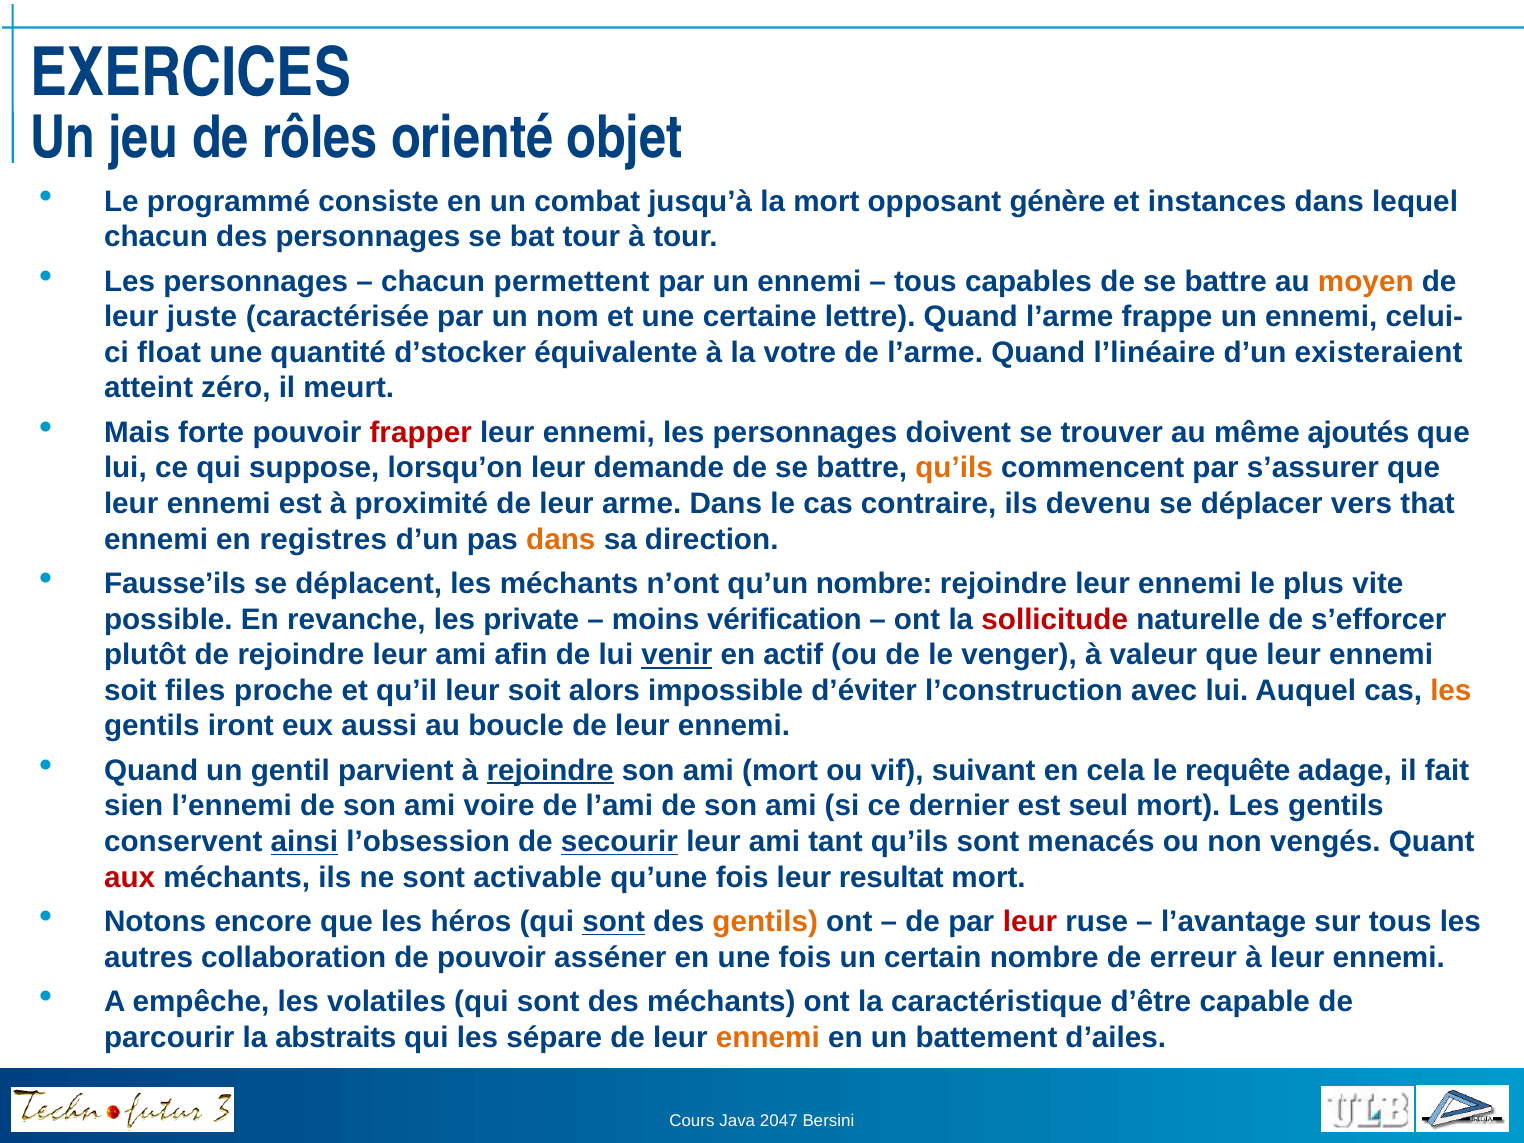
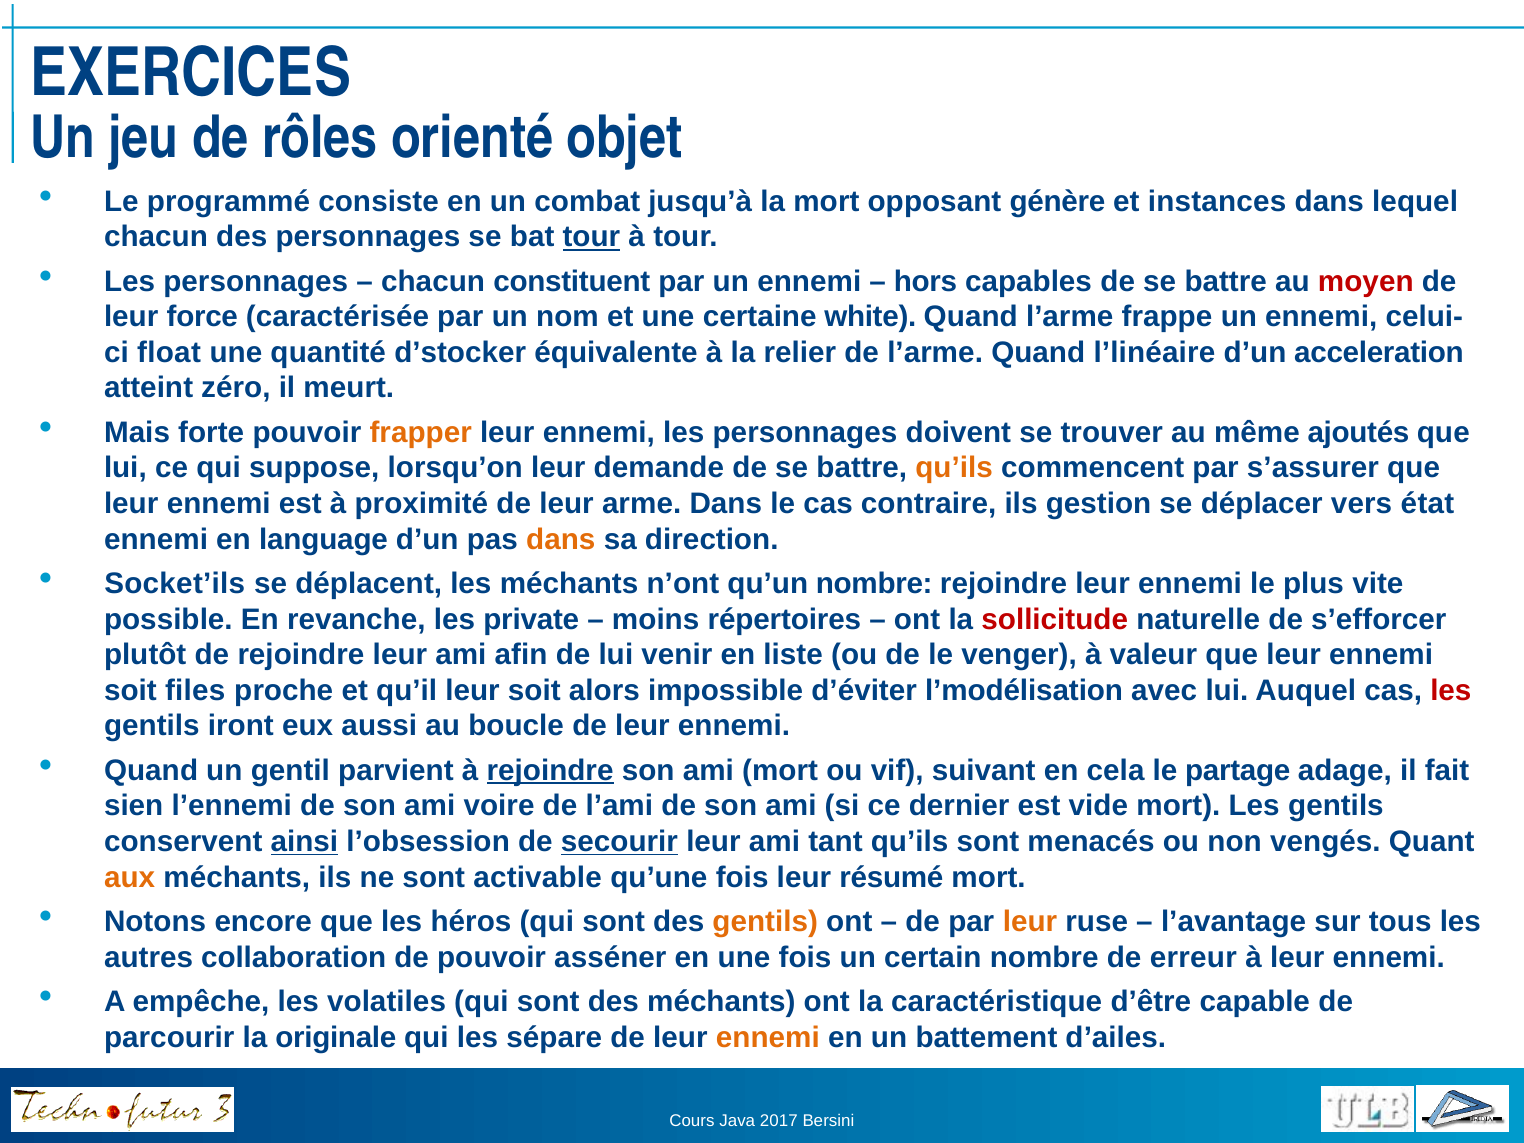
tour underline: none -> present (591, 237)
permettent: permettent -> constituent (572, 281)
tous: tous -> hors (926, 281)
moyen colour: orange -> red (1366, 281)
juste: juste -> force (202, 317)
lettre: lettre -> white (870, 317)
votre: votre -> relier (800, 352)
existeraient: existeraient -> acceleration (1379, 352)
frapper colour: red -> orange (421, 433)
devenu: devenu -> gestion (1099, 504)
that: that -> état (1428, 504)
registres: registres -> language (324, 539)
Fausse’ils: Fausse’ils -> Socket’ils (175, 584)
vérification: vérification -> répertoires (784, 619)
venir underline: present -> none (677, 655)
actif: actif -> liste (793, 655)
l’construction: l’construction -> l’modélisation (1024, 690)
les colour: orange -> red (1451, 690)
requête: requête -> partage (1238, 771)
seul: seul -> vide (1098, 806)
aux colour: red -> orange (130, 877)
resultat: resultat -> résumé (891, 877)
sont underline: present -> none (614, 922)
leur colour: red -> orange (1030, 922)
abstraits: abstraits -> originale (336, 1037)
2047: 2047 -> 2017 (779, 1121)
